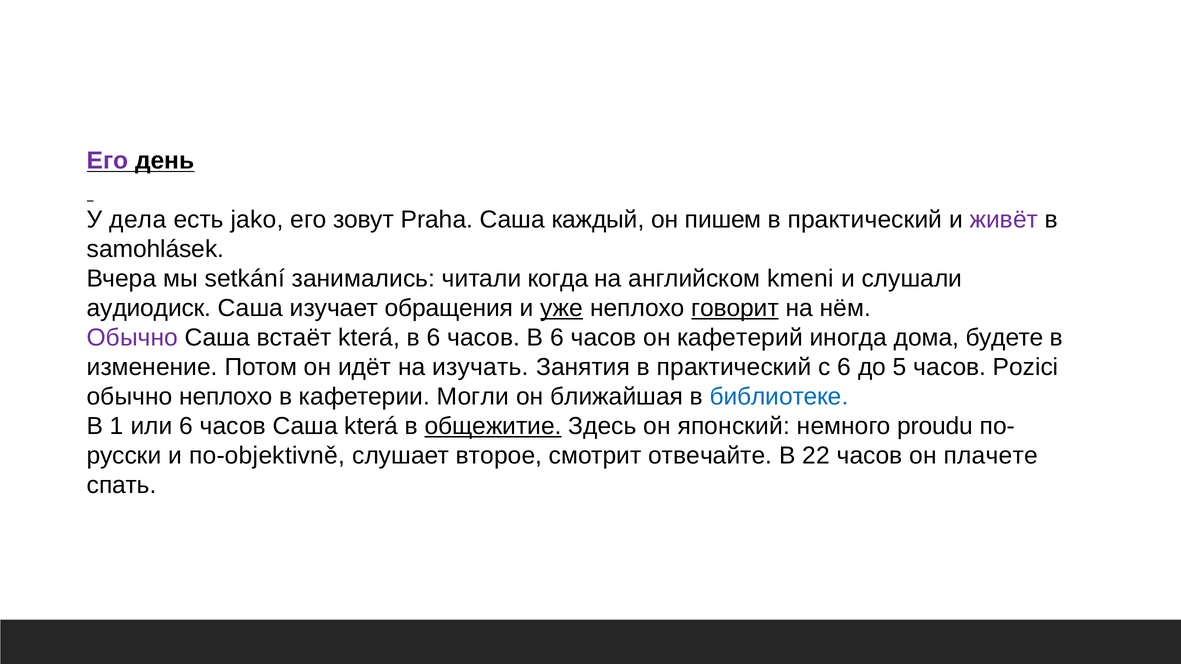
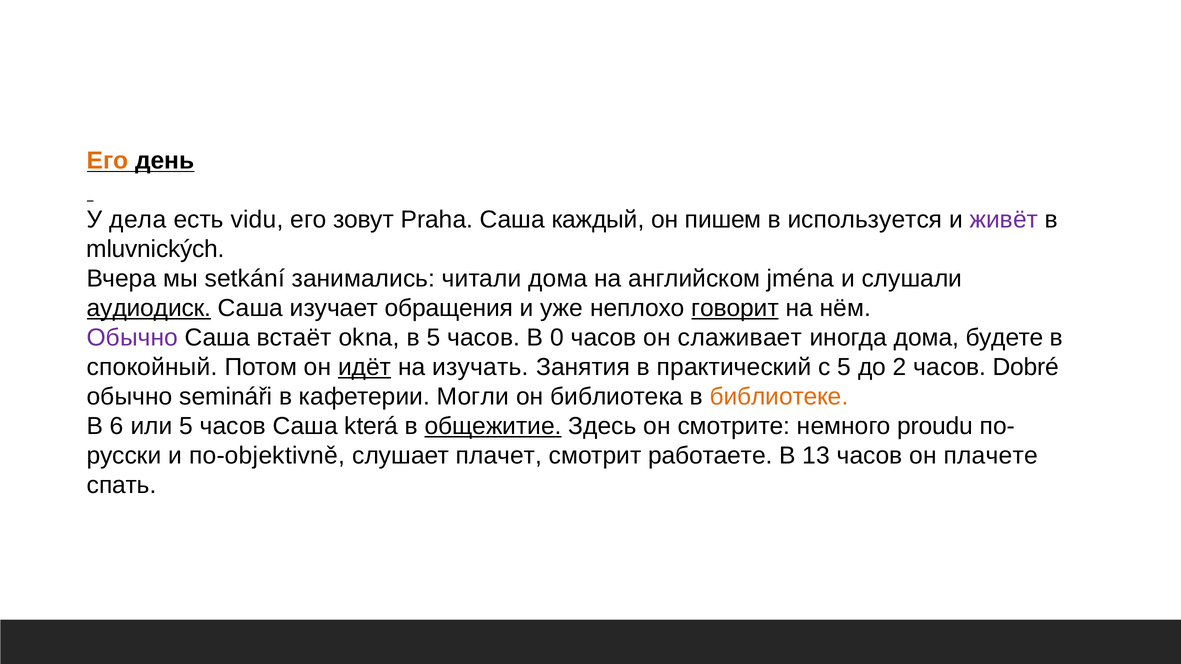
Его colour: purple -> orange (108, 161)
jako: jako -> vidu (257, 220)
практический: практический -> используется (865, 220)
samohlásek: samohlásek -> mluvnických (155, 249)
читали когда: когда -> дома (558, 279)
kmeni: kmeni -> jména (801, 279)
аудиодиск underline: none -> present (149, 308)
уже underline: present -> none (562, 308)
встаёт která: která -> okna (369, 338)
6: 6 -> 5 (434, 338)
часов В 6: 6 -> 0 (557, 338)
кафетерий: кафетерий -> слаживает (740, 338)
изменение: изменение -> спокойный (152, 367)
идёт underline: none -> present (365, 367)
с 6: 6 -> 5 (844, 367)
5: 5 -> 2 (900, 367)
Pozici: Pozici -> Dobré (1026, 367)
обычно неплохо: неплохо -> semináři (226, 397)
ближайшая: ближайшая -> библиотека (617, 397)
библиотеке colour: blue -> orange (779, 397)
1: 1 -> 6 (117, 427)
или 6: 6 -> 5 (186, 427)
японский: японский -> смотрите (734, 427)
второе: второе -> плачет (499, 456)
отвечайте: отвечайте -> работаете (710, 456)
22: 22 -> 13 (816, 456)
